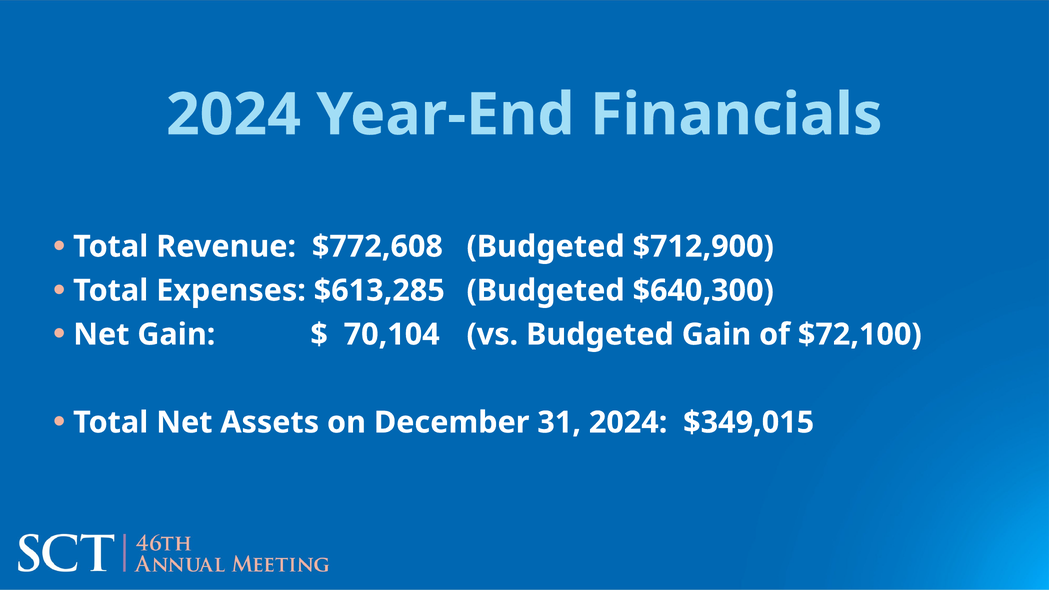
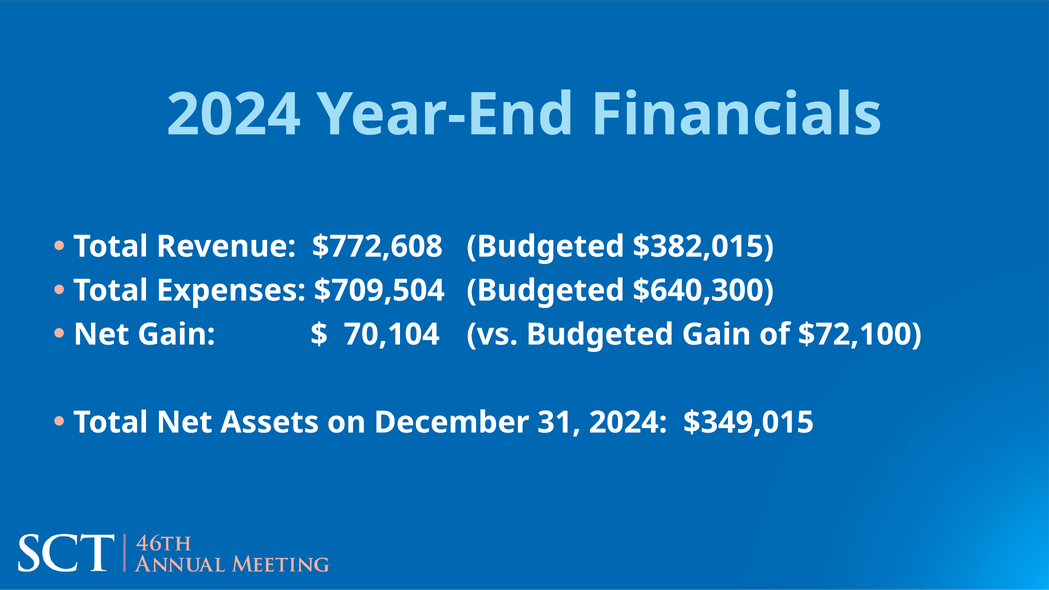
$712,900: $712,900 -> $382,015 (703, 247)
$613,285: $613,285 -> $709,504 (379, 291)
